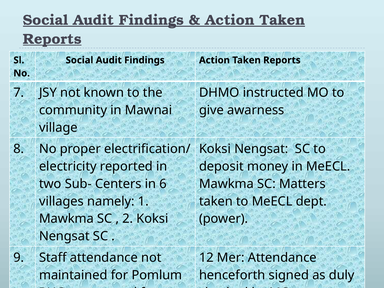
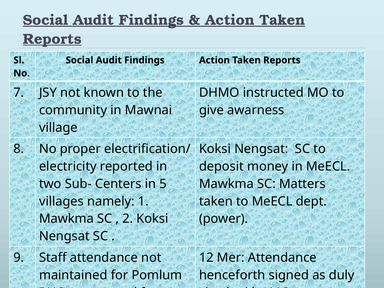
6: 6 -> 5 (163, 184)
